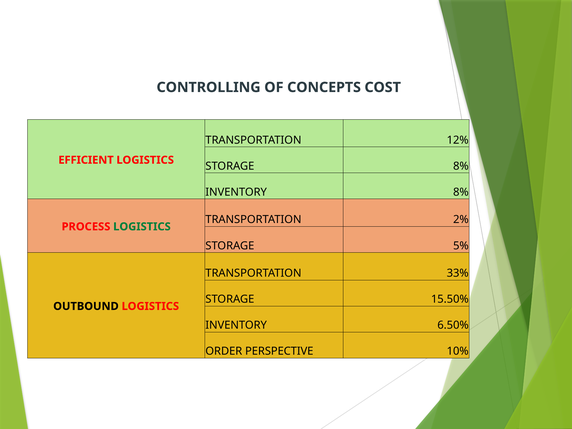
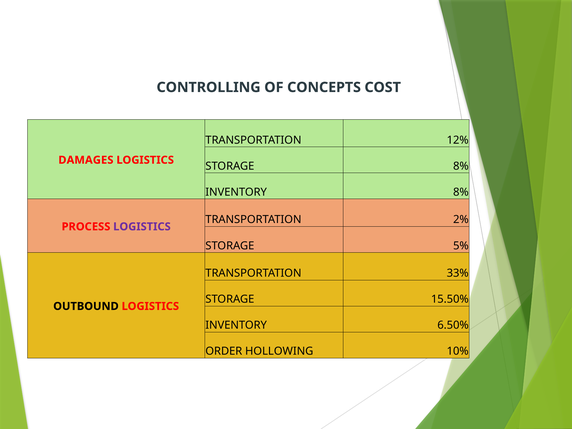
EFFICIENT: EFFICIENT -> DAMAGES (86, 160)
LOGISTICS colour: green -> purple (142, 227)
PERSPECTIVE: PERSPECTIVE -> HOLLOWING (279, 351)
